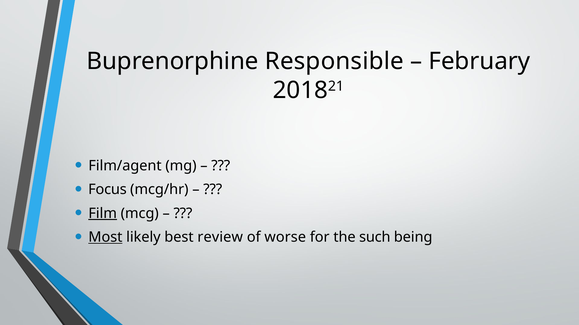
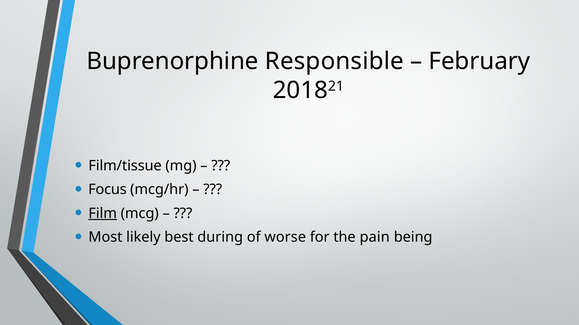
Film/agent: Film/agent -> Film/tissue (125, 166)
Most underline: present -> none (105, 238)
review: review -> during (220, 238)
such: such -> pain (375, 238)
